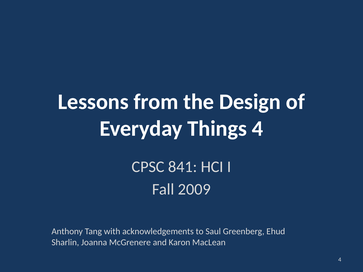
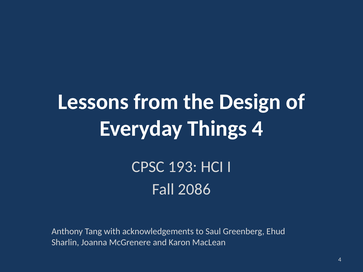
841: 841 -> 193 (183, 167)
2009: 2009 -> 2086 (194, 189)
